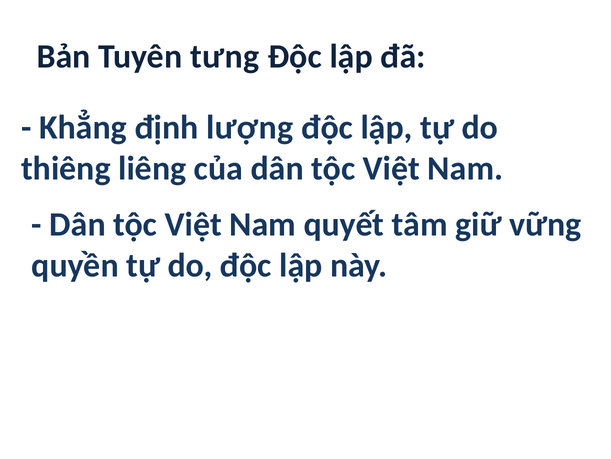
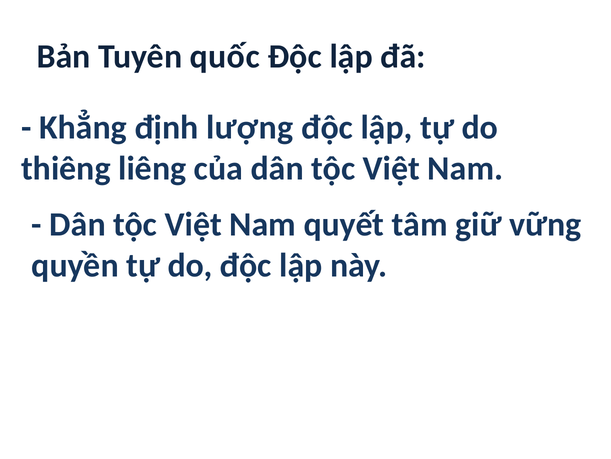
tưng: tưng -> quốc (225, 56)
